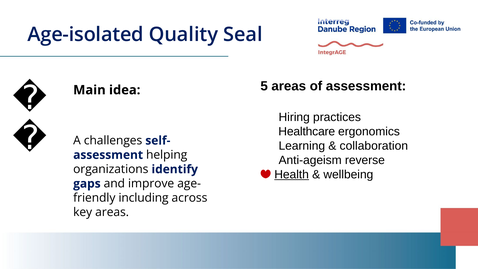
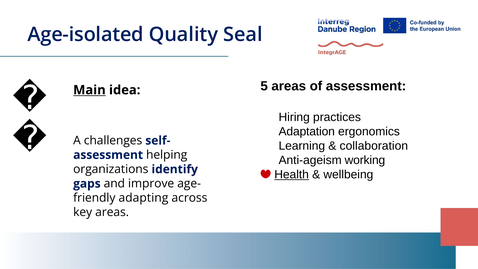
Main underline: none -> present (89, 90)
Healthcare: Healthcare -> Adaptation (307, 131)
reverse: reverse -> working (365, 160)
including: including -> adapting (143, 198)
